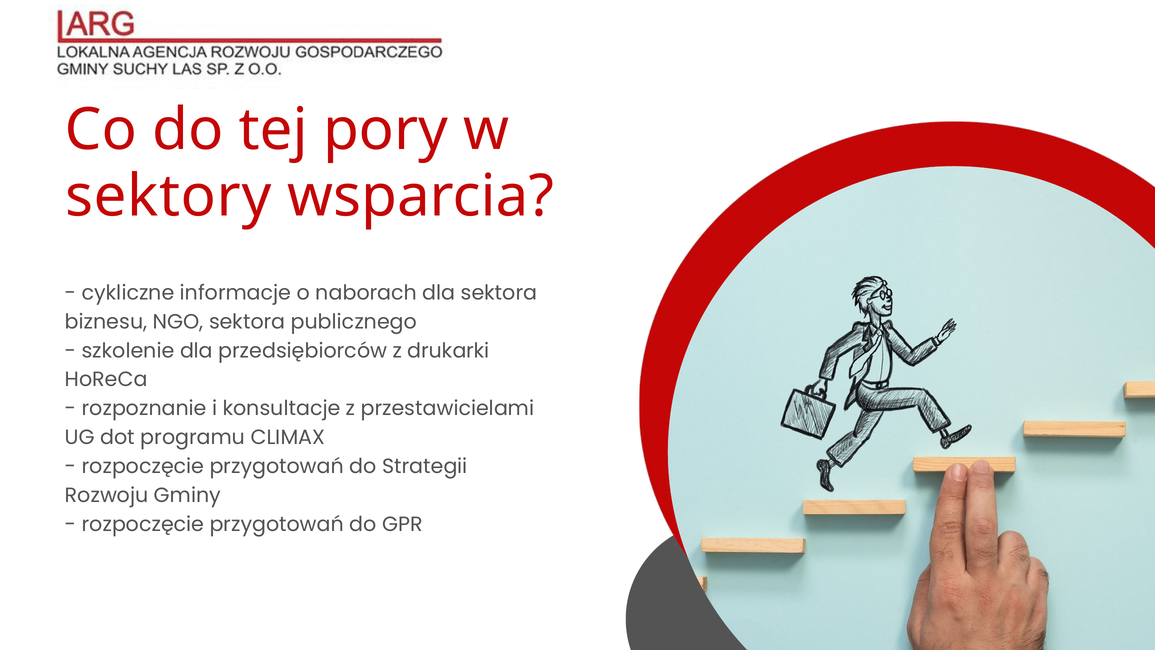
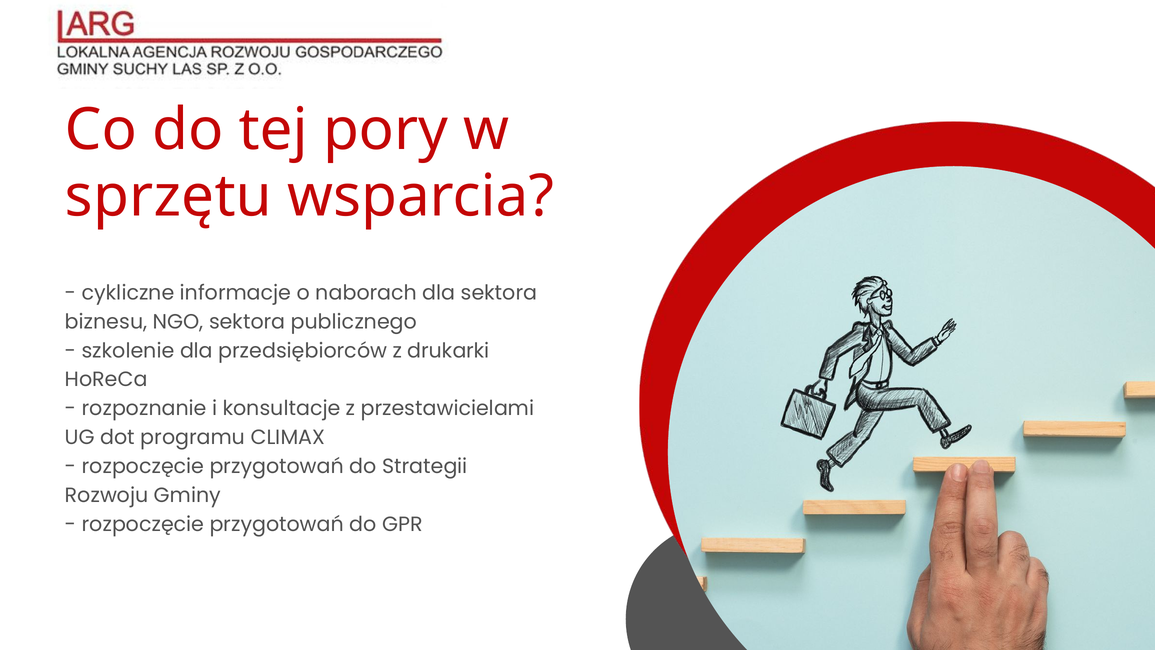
sektory: sektory -> sprzętu (168, 196)
